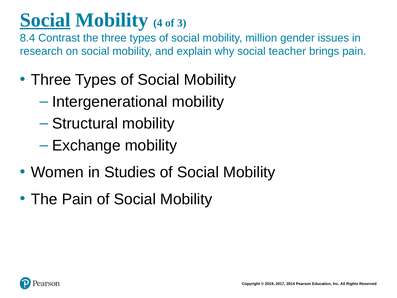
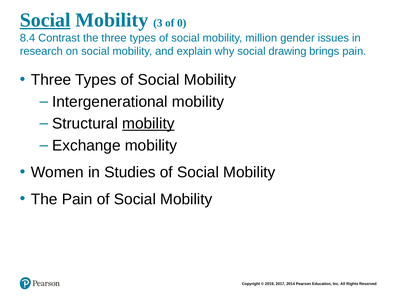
4: 4 -> 3 (158, 23)
3: 3 -> 0 (182, 23)
teacher: teacher -> drawing (287, 51)
mobility underline: none -> present (148, 124)
